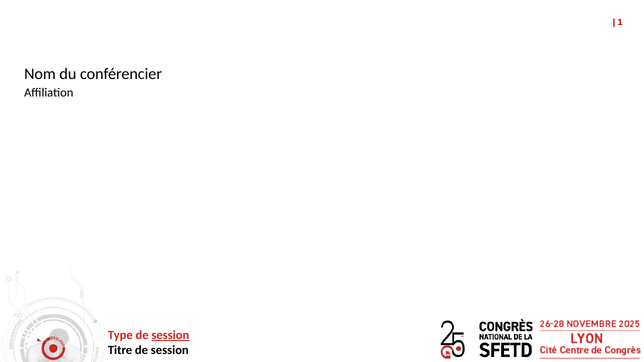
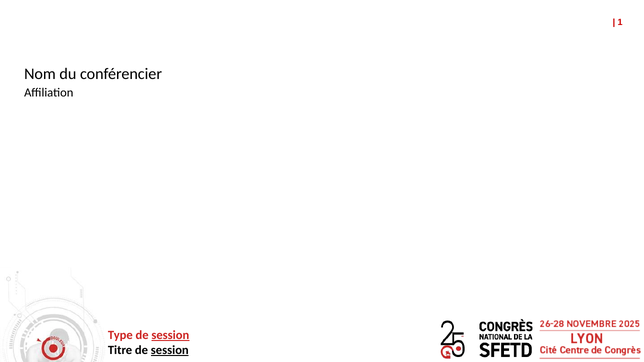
session underline: none -> present (170, 350)
